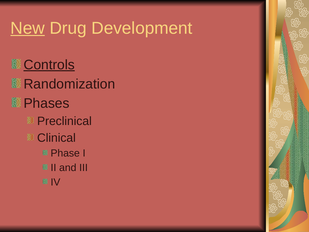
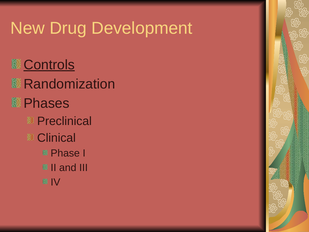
New underline: present -> none (28, 28)
